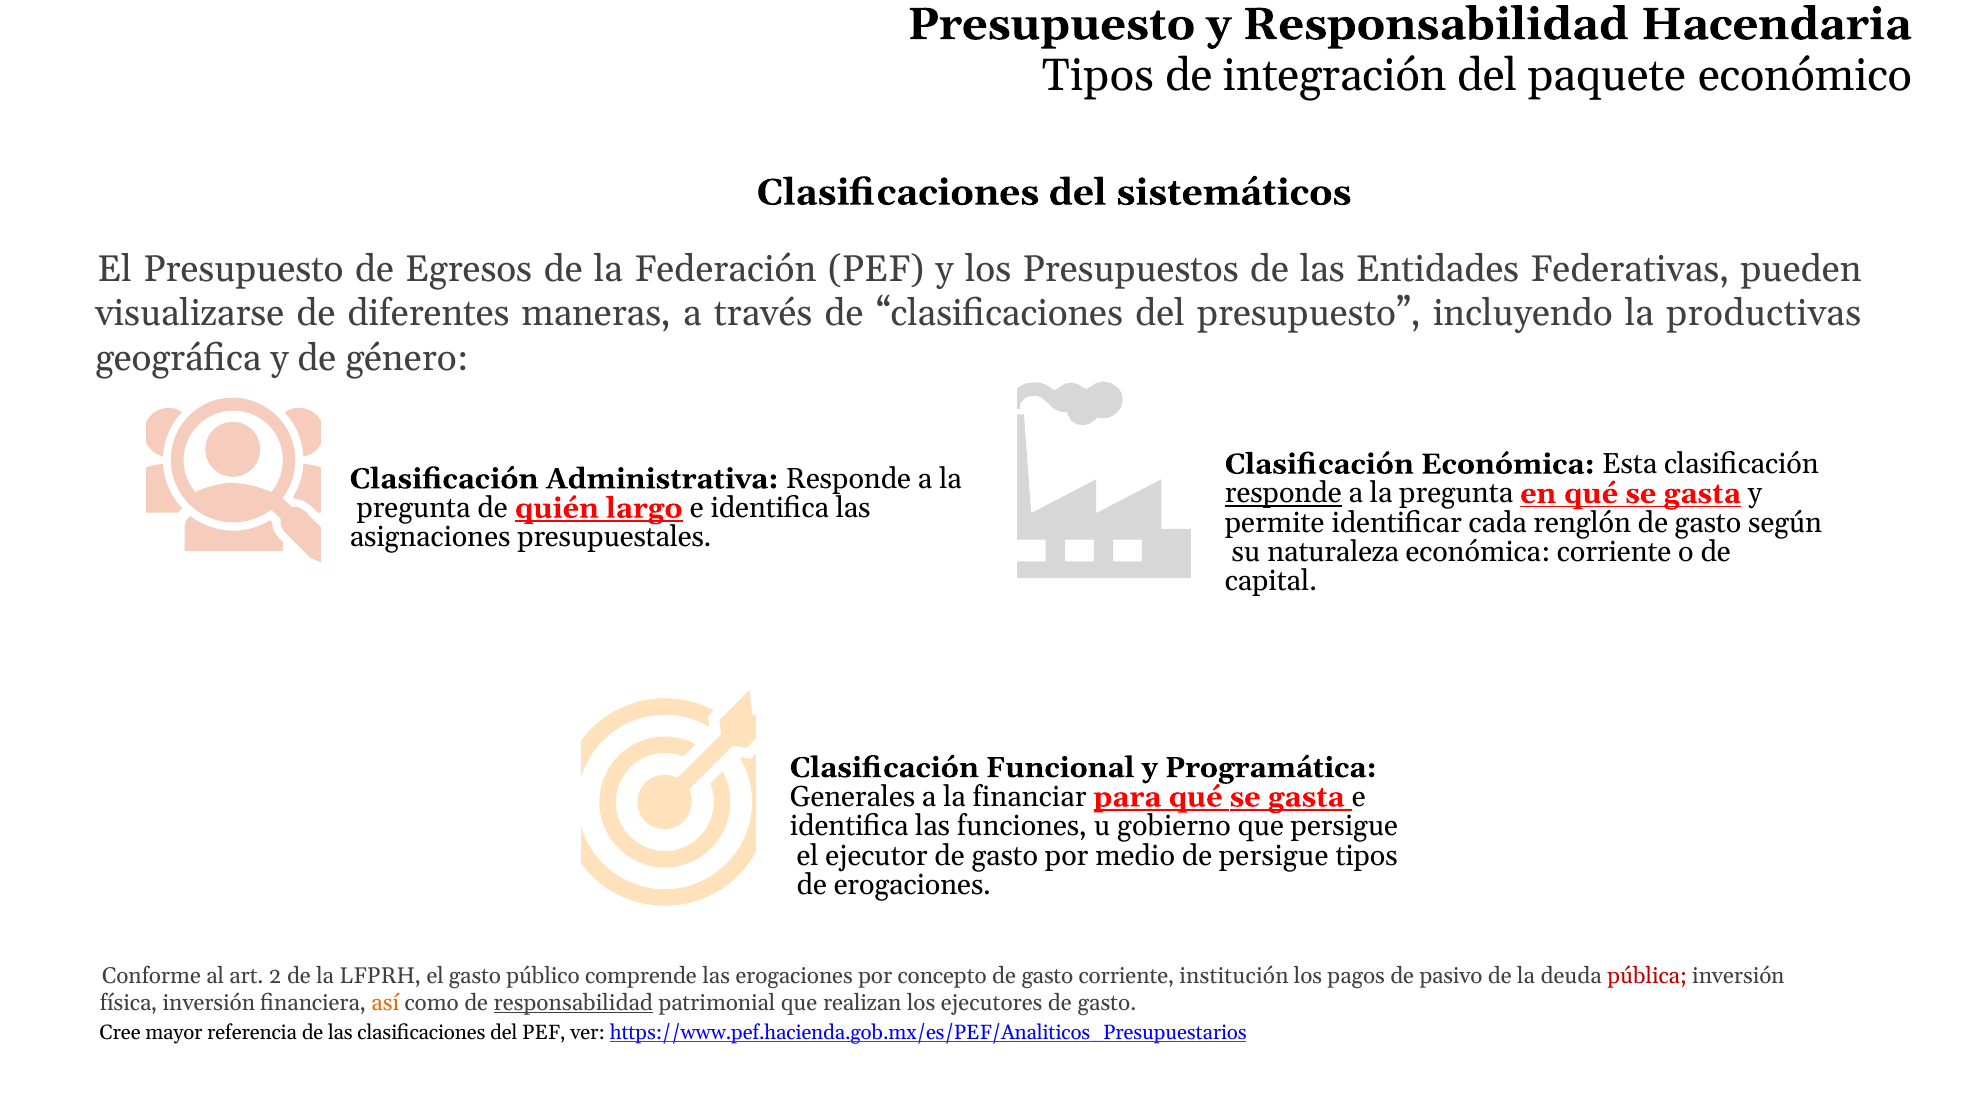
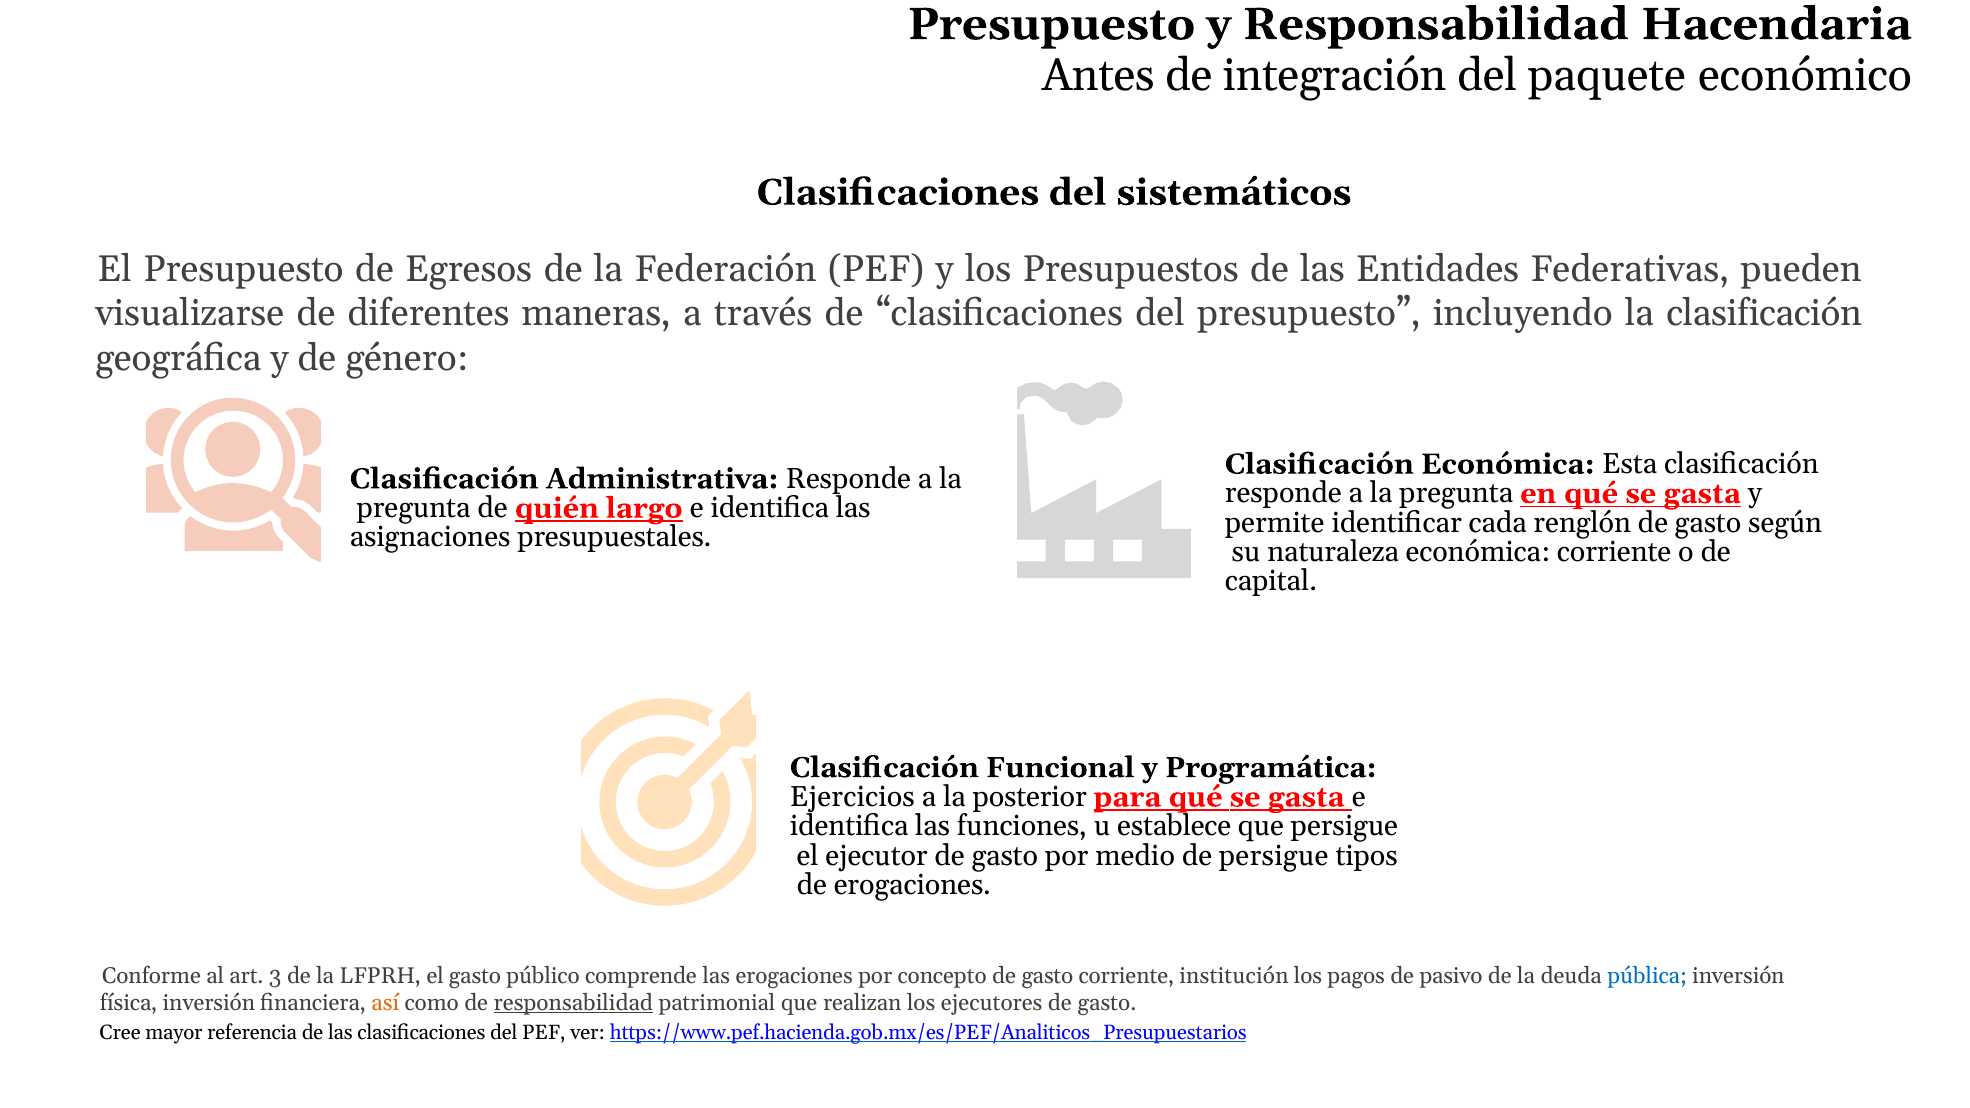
Tipos: Tipos -> Antes (1098, 76)
la productivas: productivas -> clasificación (1764, 314)
responde underline: present -> none (1283, 494)
Generales: Generales -> Ejercicios (852, 797)
financiar: financiar -> posterior (1030, 797)
gobierno: gobierno -> establece (1174, 826)
2: 2 -> 3 (275, 976)
pública colour: red -> blue (1647, 976)
